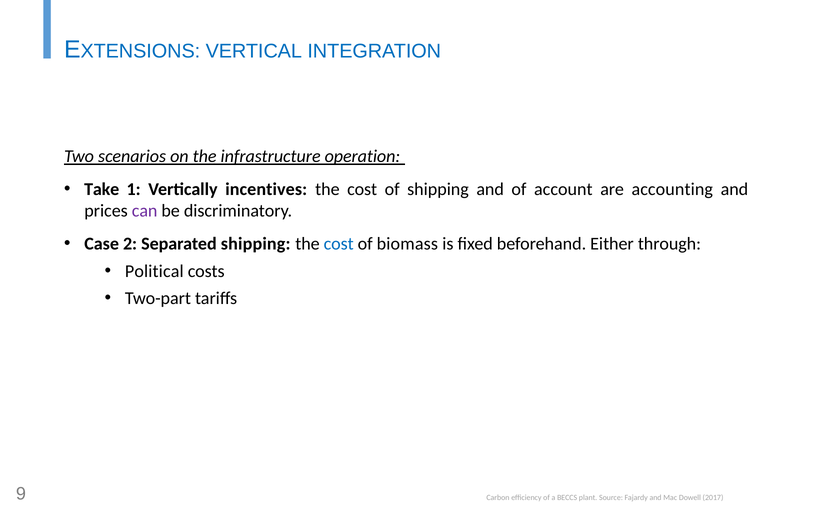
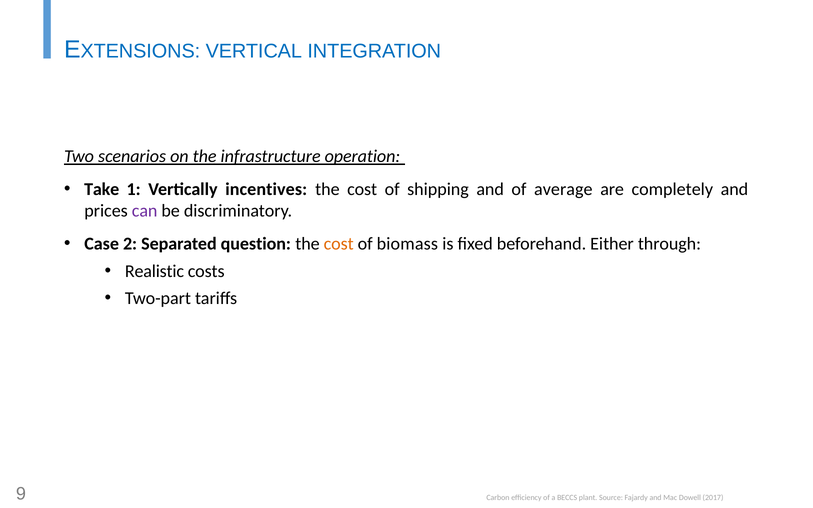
account: account -> average (563, 189)
accounting: accounting -> completely (672, 189)
Separated shipping: shipping -> question (256, 244)
cost colour: blue -> orange (339, 244)
Political: Political -> Realistic (154, 271)
